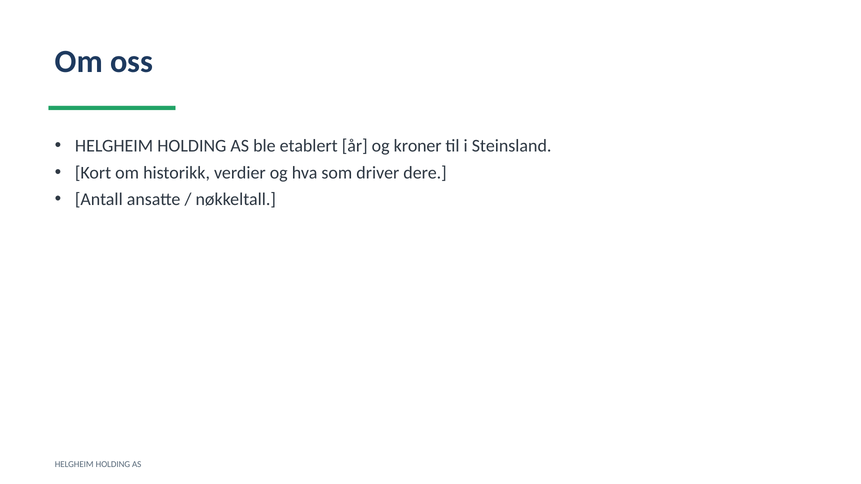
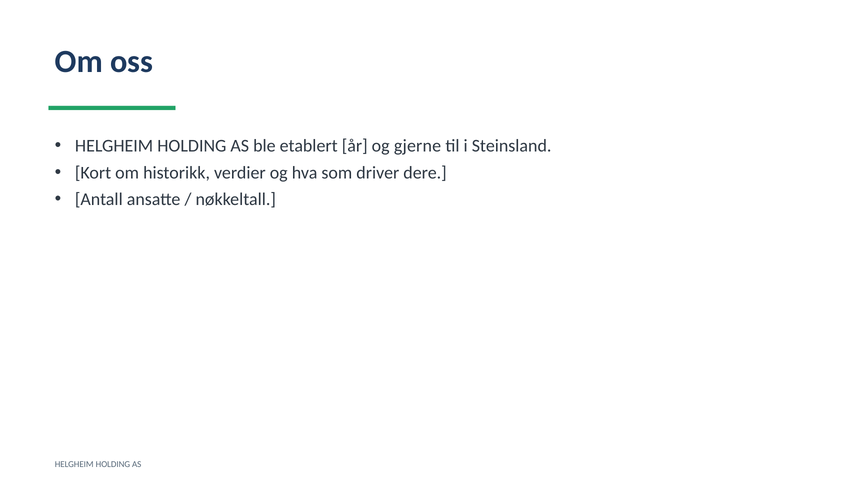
kroner: kroner -> gjerne (417, 146)
